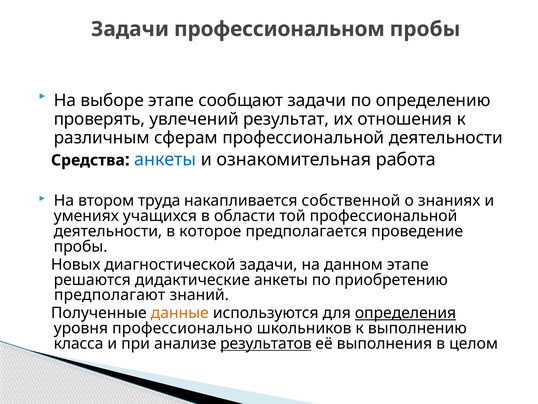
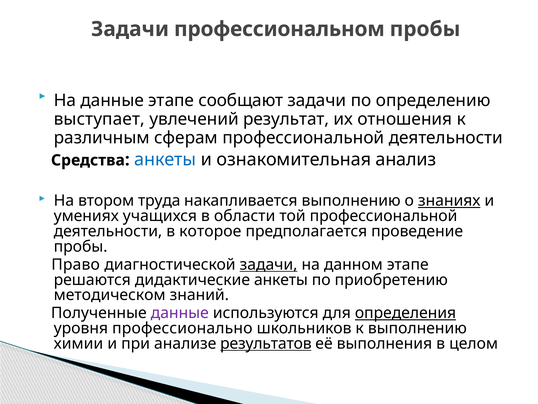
На выборе: выборе -> данные (112, 100)
проверять: проверять -> выступает (99, 119)
работа: работа -> анализ (406, 159)
накапливается собственной: собственной -> выполнению (351, 201)
знаниях underline: none -> present (449, 201)
Новых: Новых -> Право (76, 264)
задачи underline: none -> present (269, 264)
предполагают: предполагают -> методическом (110, 295)
данные colour: orange -> purple (180, 313)
класса: класса -> химии (78, 343)
